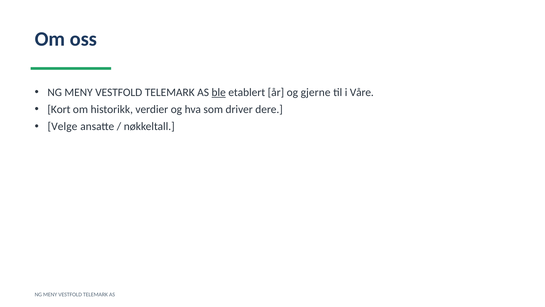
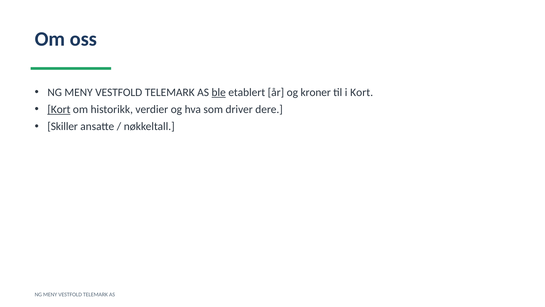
gjerne: gjerne -> kroner (316, 92)
i Våre: Våre -> Kort (362, 92)
Kort underline: none -> present (59, 109)
Velge: Velge -> Skiller (63, 126)
